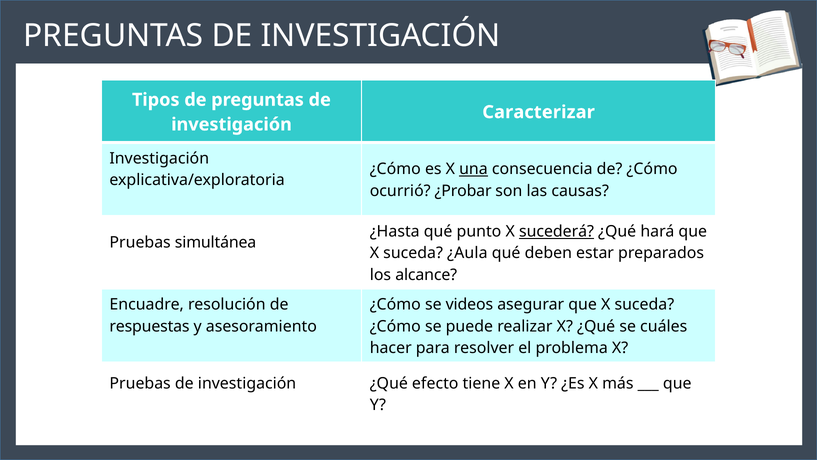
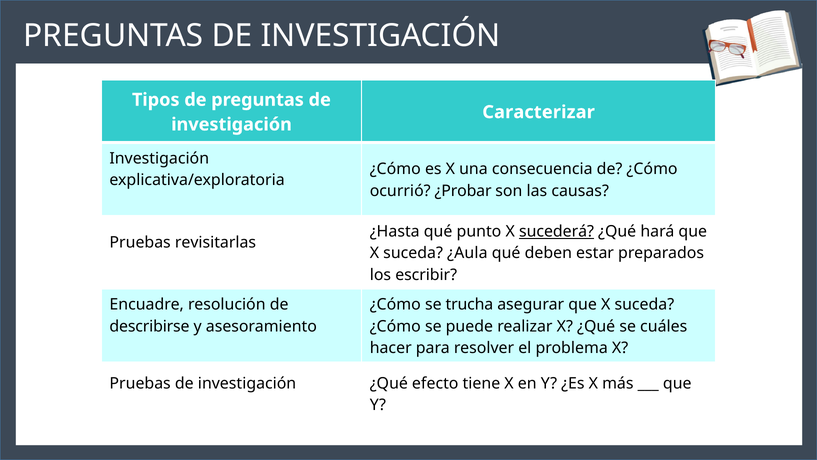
una underline: present -> none (473, 169)
simultánea: simultánea -> revisitarlas (215, 242)
alcance: alcance -> escribir (426, 275)
videos: videos -> trucha (469, 304)
respuestas: respuestas -> describirse (150, 326)
